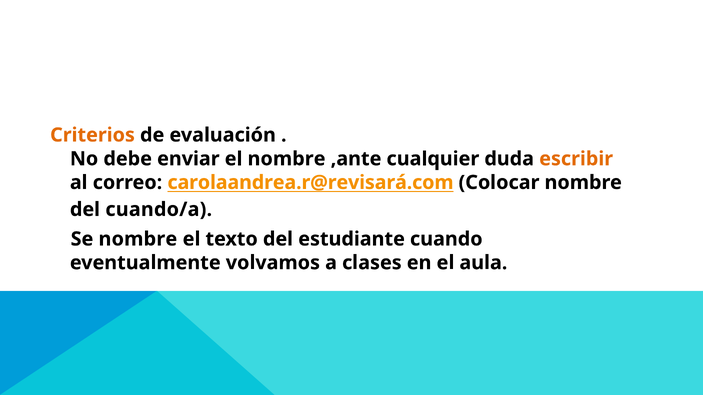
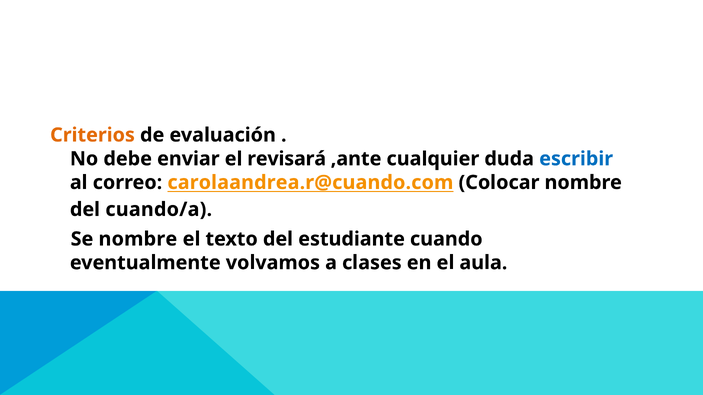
el nombre: nombre -> revisará (287, 159)
escribir colour: orange -> blue (576, 159)
carolaandrea.r@revisará.com: carolaandrea.r@revisará.com -> carolaandrea.r@cuando.com (310, 183)
